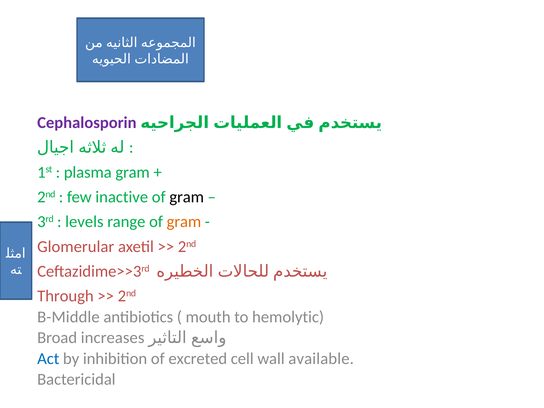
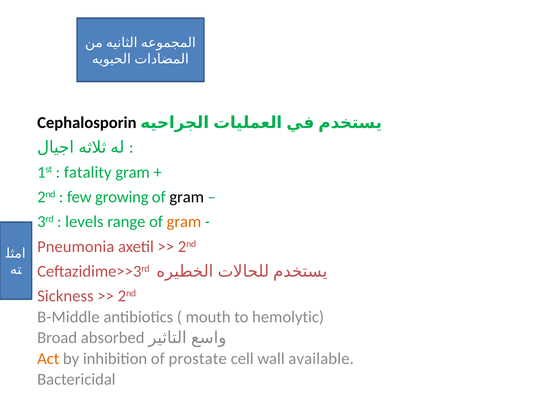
Cephalosporin colour: purple -> black (87, 123)
plasma: plasma -> fatality (88, 172)
inactive: inactive -> growing (122, 197)
Glomerular: Glomerular -> Pneumonia (76, 247)
Through: Through -> Sickness (65, 296)
increases: increases -> absorbed (113, 338)
Act colour: blue -> orange (48, 359)
excreted: excreted -> prostate (198, 359)
